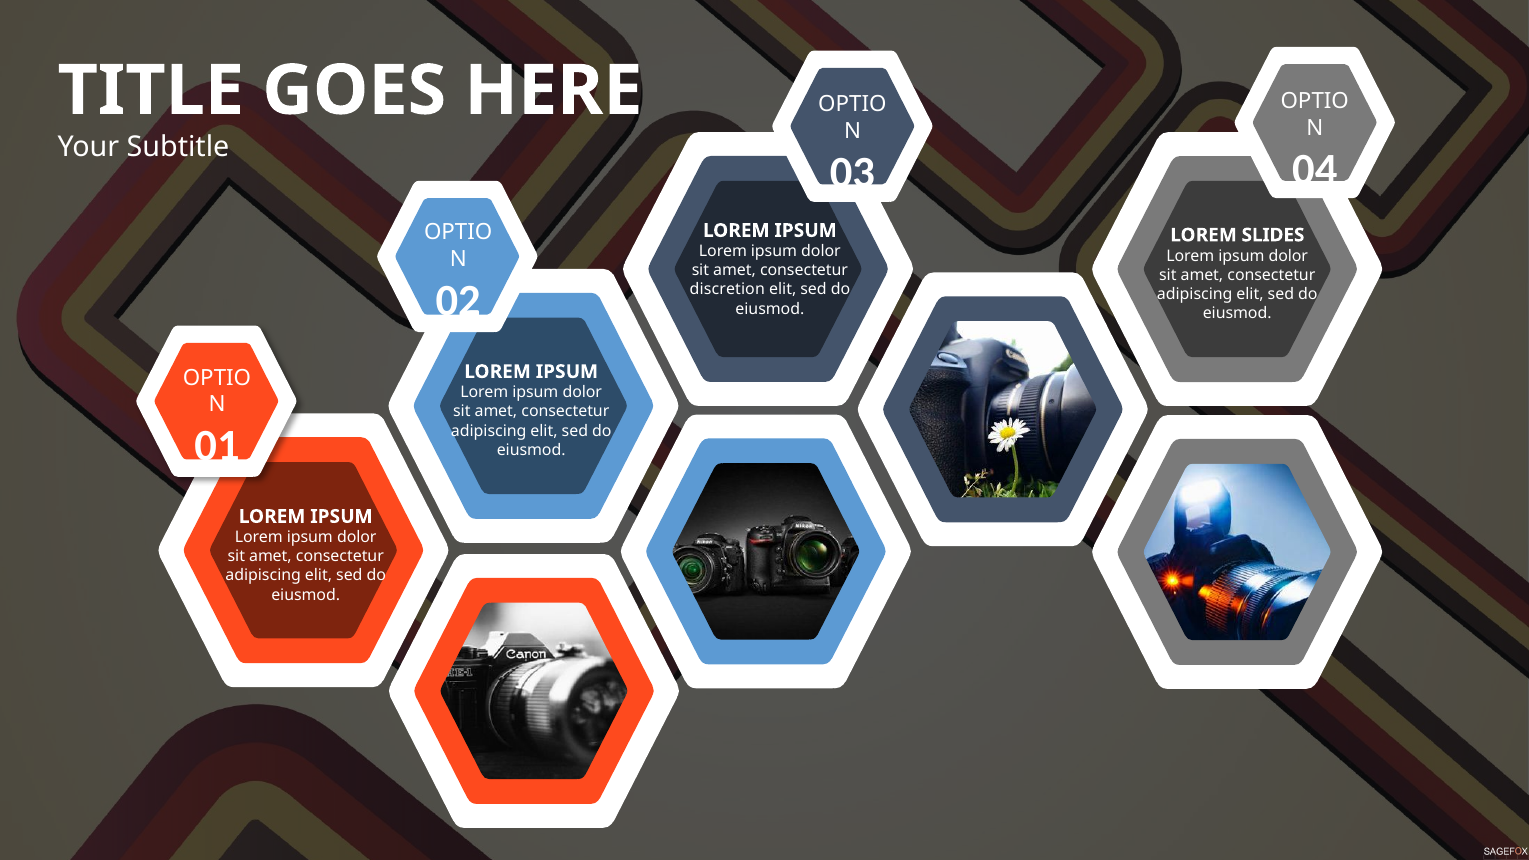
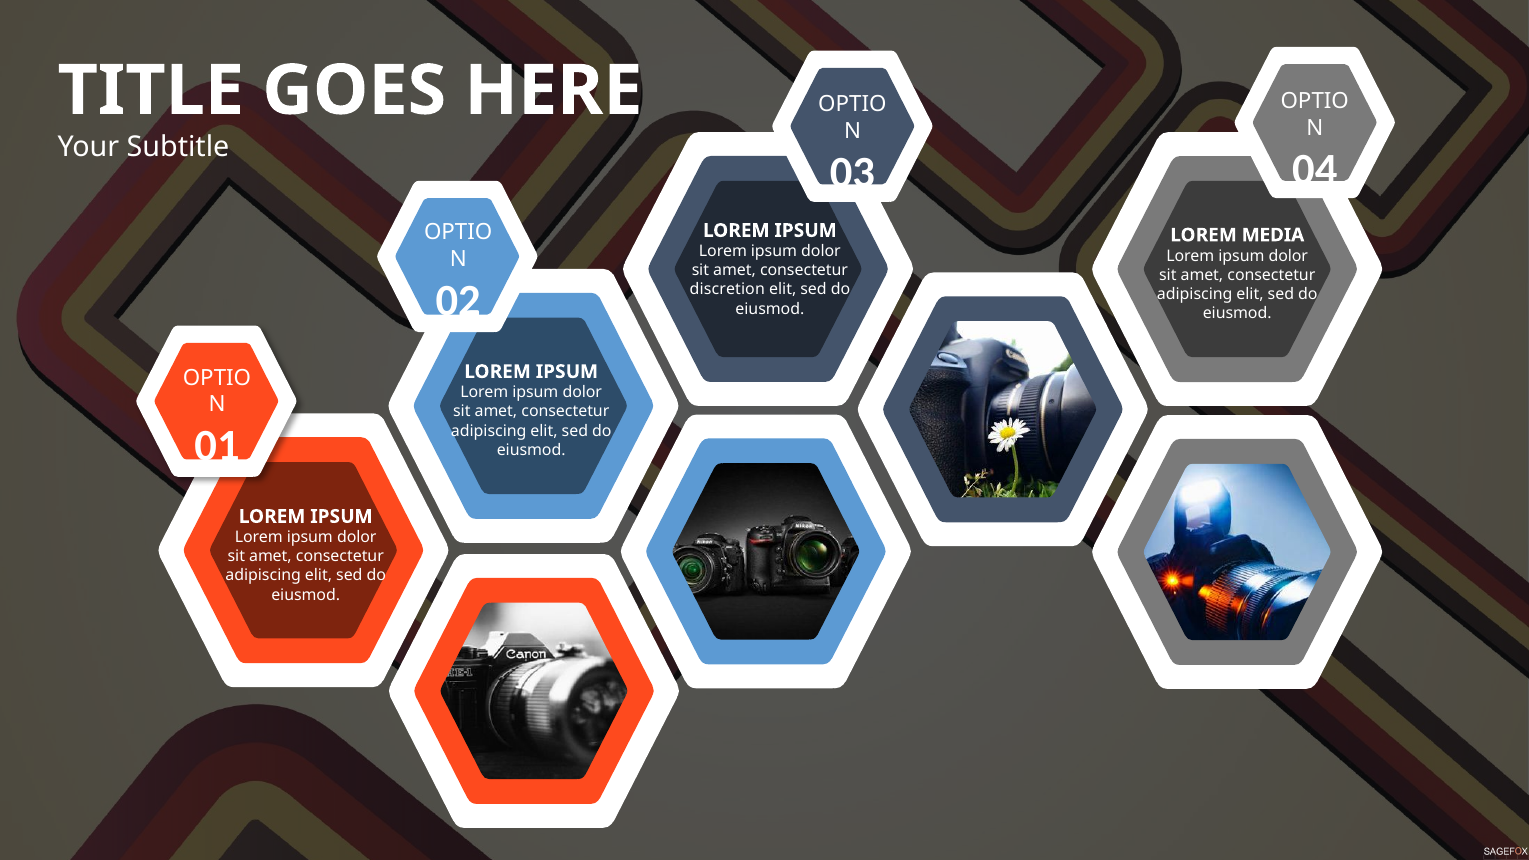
SLIDES: SLIDES -> MEDIA (1273, 235)
